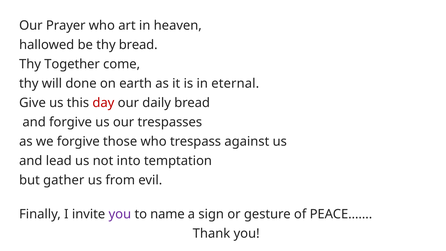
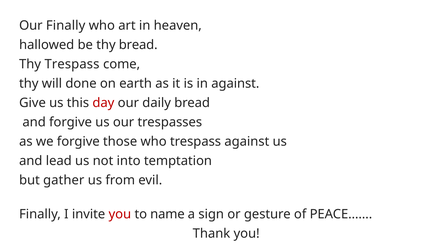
Our Prayer: Prayer -> Finally (66, 26)
Thy Together: Together -> Trespass (72, 64)
in eternal: eternal -> against (235, 84)
you colour: purple -> red (120, 214)
